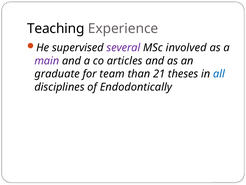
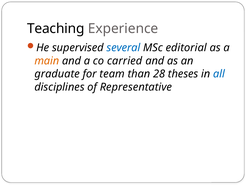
several colour: purple -> blue (123, 47)
involved: involved -> editorial (186, 47)
main colour: purple -> orange (47, 61)
articles: articles -> carried (125, 61)
21: 21 -> 28 (159, 74)
Endodontically: Endodontically -> Representative (136, 87)
